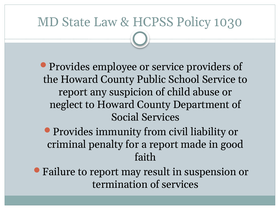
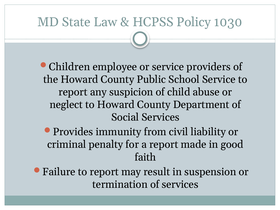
Provides: Provides -> Children (69, 67)
